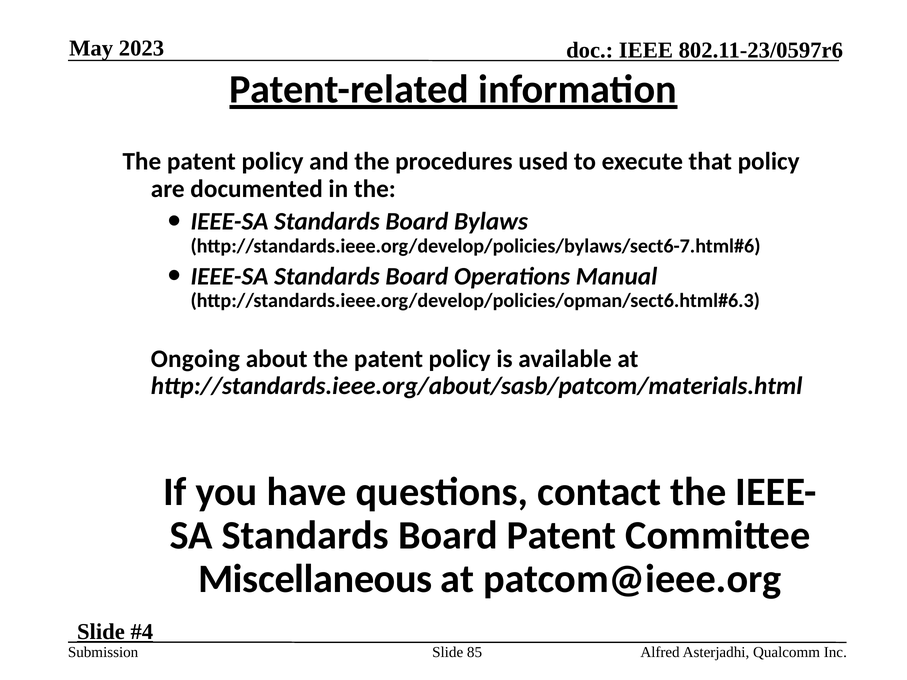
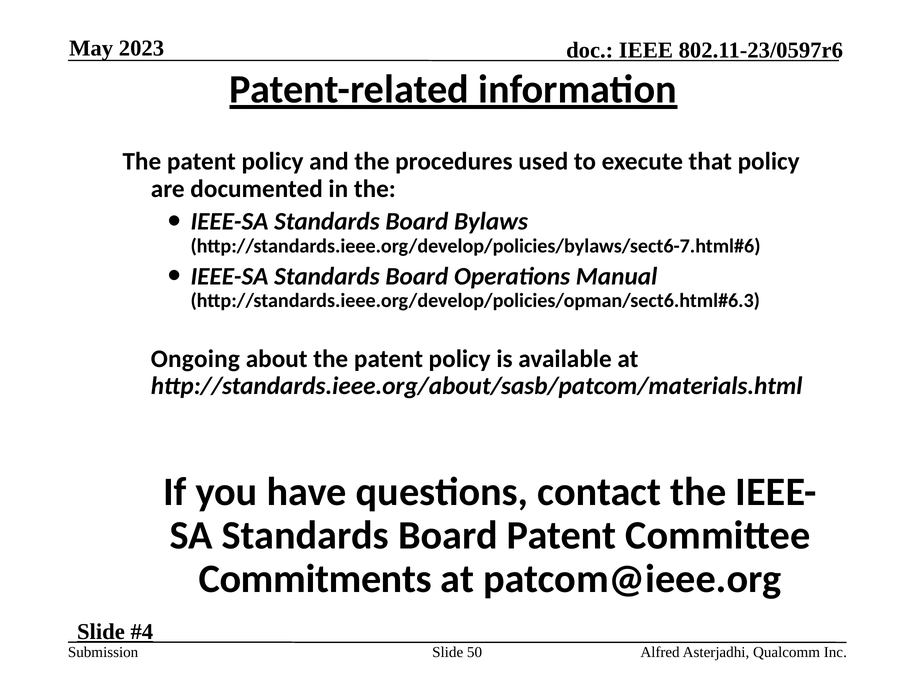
Miscellaneous: Miscellaneous -> Commitments (315, 579)
85: 85 -> 50 (475, 652)
